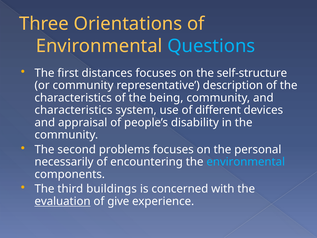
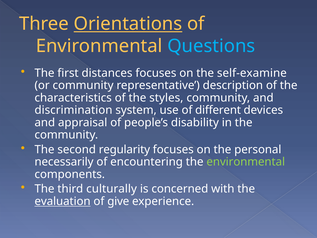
Orientations underline: none -> present (128, 24)
self-structure: self-structure -> self-examine (252, 73)
being: being -> styles (166, 98)
characteristics: characteristics -> discrimination (73, 110)
problems: problems -> regularity (124, 149)
environmental colour: light blue -> light green (246, 162)
buildings: buildings -> culturally (112, 189)
